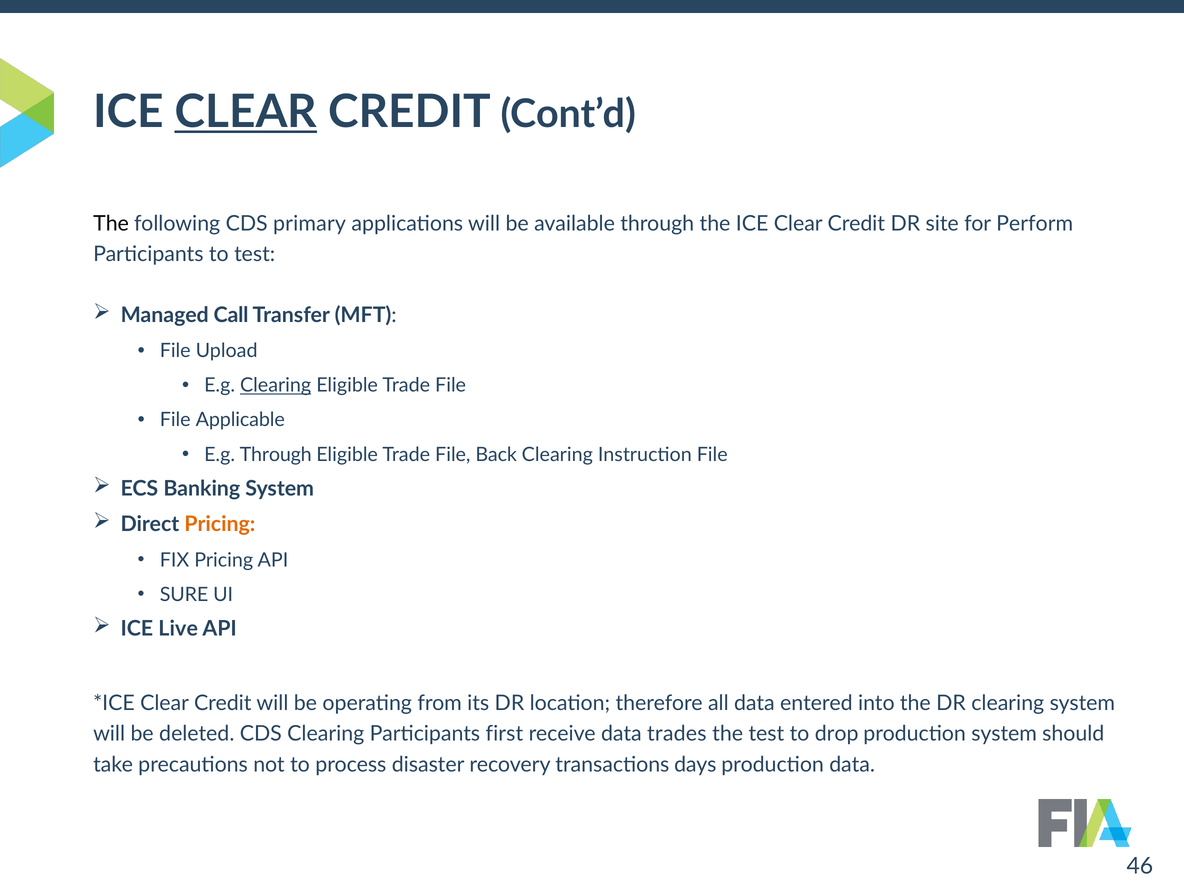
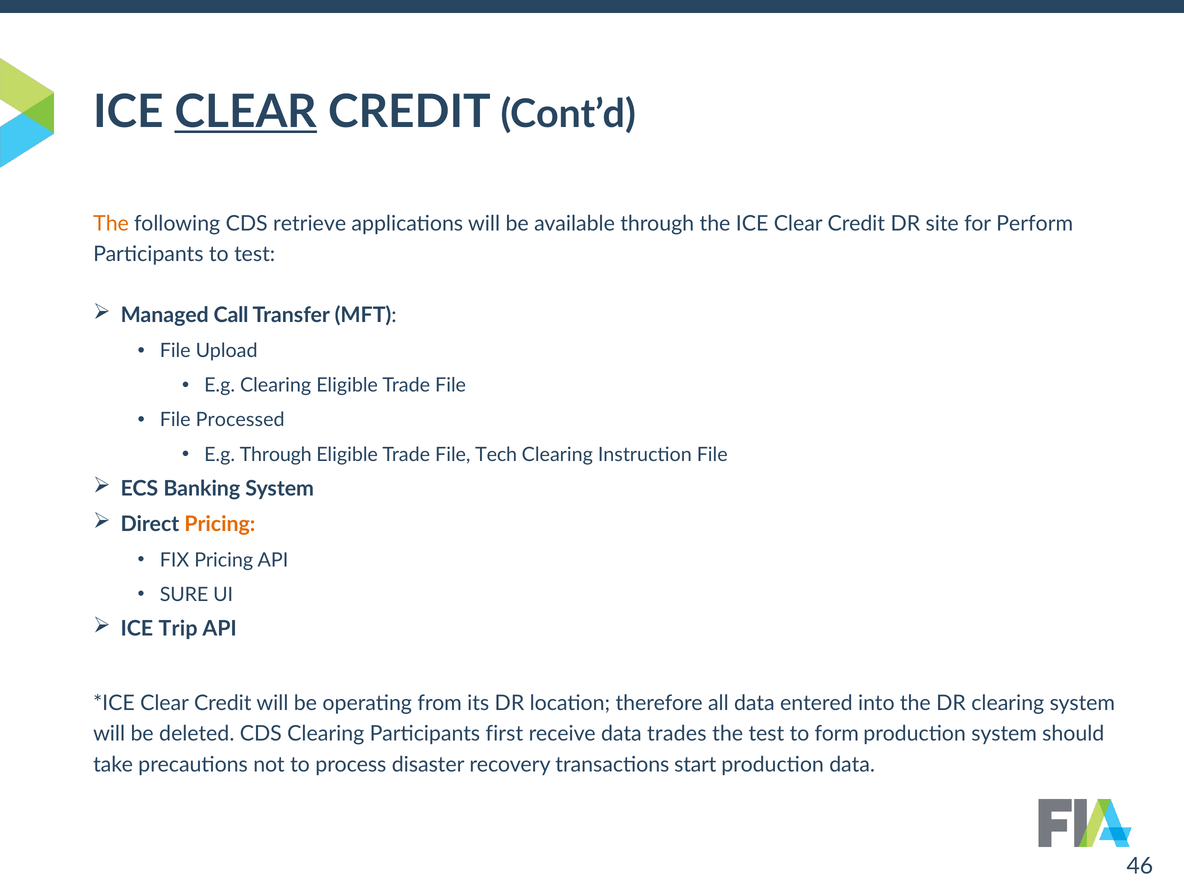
The colour: black -> orange (111, 223)
primary: primary -> retrieve (310, 223)
Clearing underline: present -> none (276, 385)
Applicable: Applicable -> Processed (240, 420)
Back: Back -> Tech (496, 455)
Live: Live -> Trip (178, 629)
drop: drop -> form (837, 734)
days: days -> start (695, 765)
